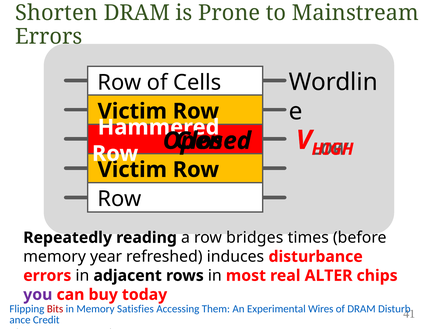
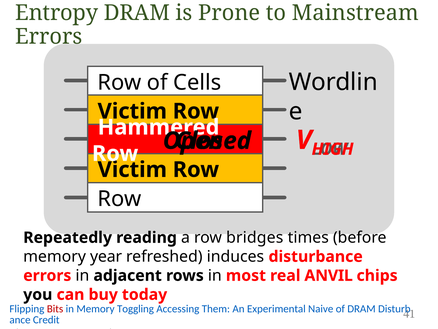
Shorten: Shorten -> Entropy (57, 13)
ALTER: ALTER -> ANVIL (329, 275)
you colour: purple -> black (38, 294)
Satisfies: Satisfies -> Toggling (135, 308)
Wires: Wires -> Naive (321, 308)
